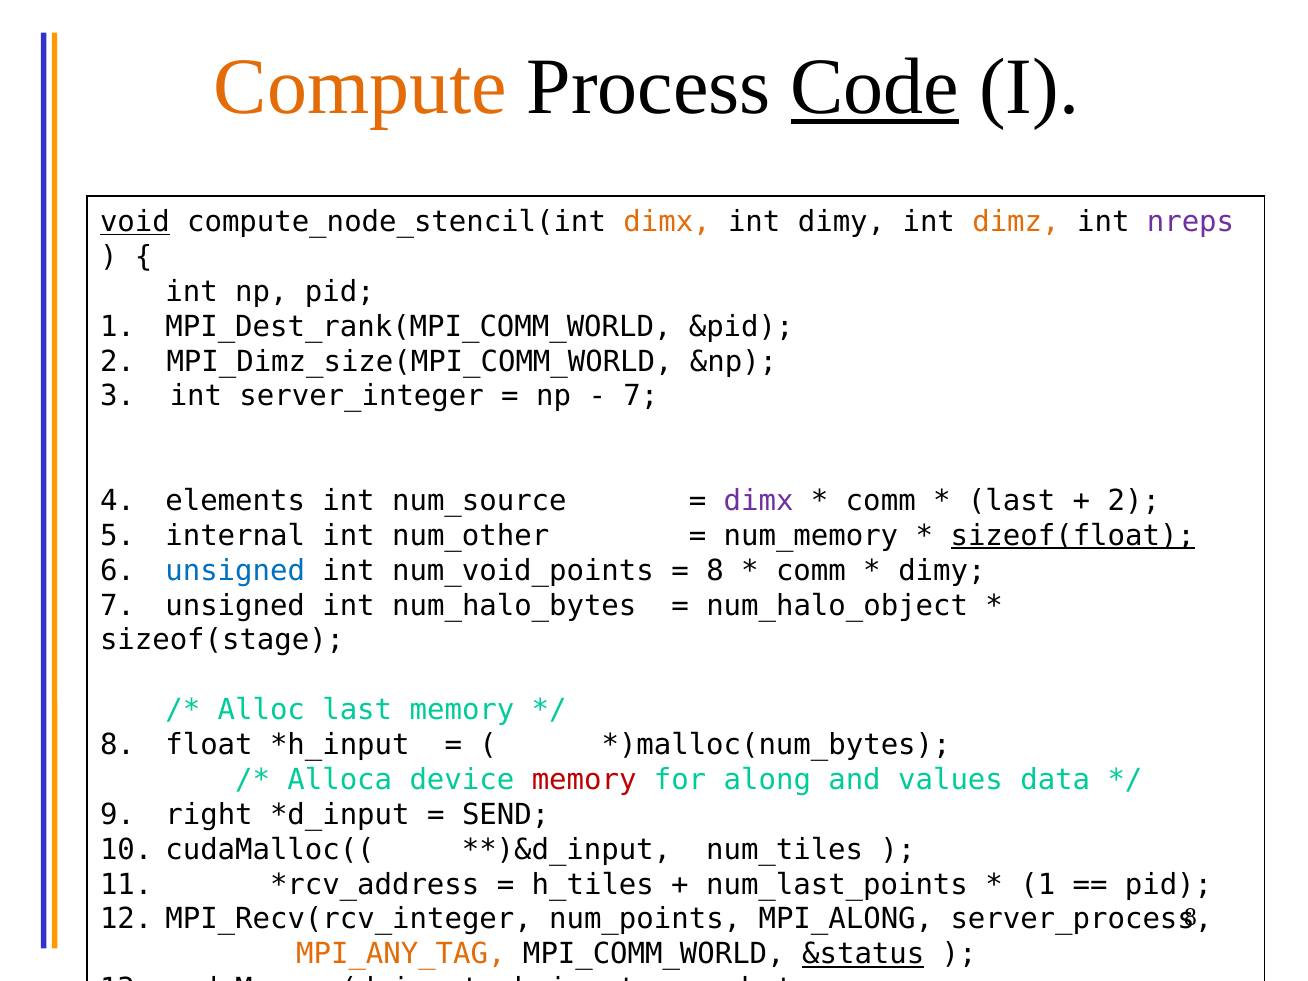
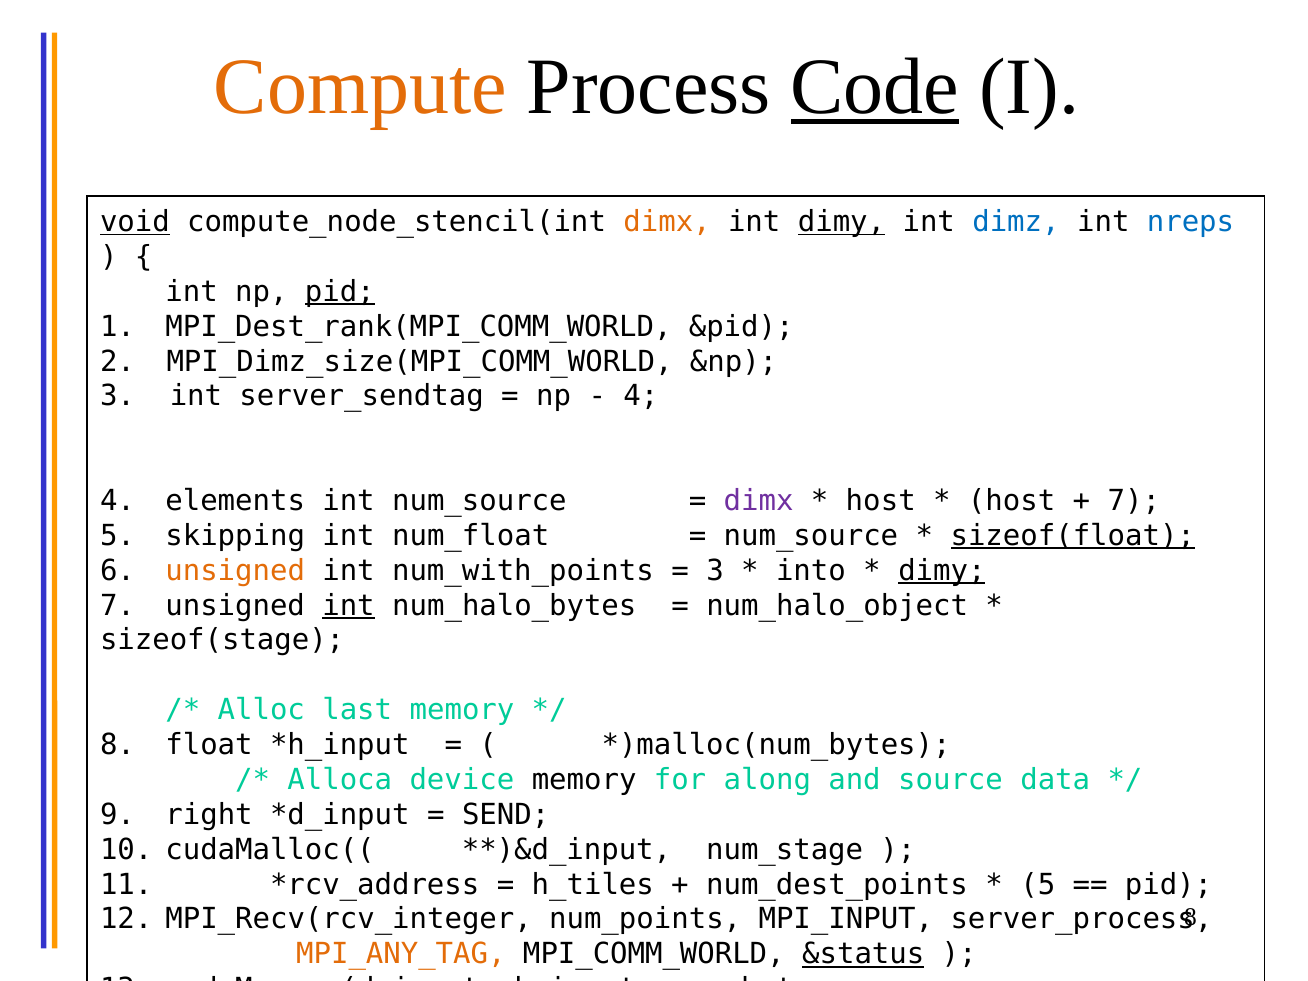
dimy underline: none -> present (842, 222)
dimz colour: orange -> blue (1016, 222)
nreps colour: purple -> blue (1191, 222)
pid underline: none -> present (340, 292)
server_integer: server_integer -> server_sendtag (362, 396)
7: 7 -> 4 (641, 396)
comm: comm -> host (881, 501)
last: last -> host (1012, 501)
2: 2 -> 7 (1134, 501)
internal: internal -> skipping (235, 536)
num_other: num_other -> num_float (471, 536)
num_memory: num_memory -> num_source (811, 536)
unsigned colour: blue -> orange (235, 571)
num_void_points: num_void_points -> num_with_points (523, 571)
8: 8 -> 3 (715, 571)
comm: comm -> into (811, 571)
dimy underline: none -> present (942, 571)
int underline: none -> present (349, 606)
memory colour: red -> black (584, 780)
values: values -> source (951, 780)
num_tiles: num_tiles -> num_stage (785, 850)
num_last_points: num_last_points -> num_dest_points (837, 884)
1: 1 -> 5 (1038, 884)
MPI_ALONG: MPI_ALONG -> MPI_INPUT (846, 919)
